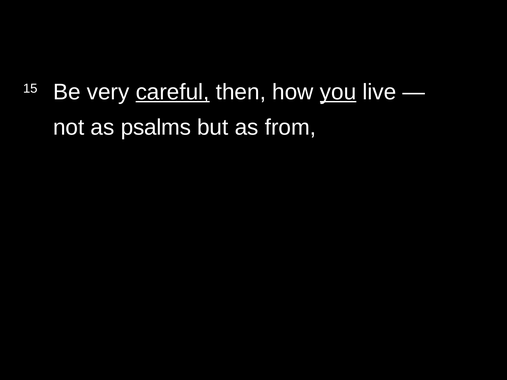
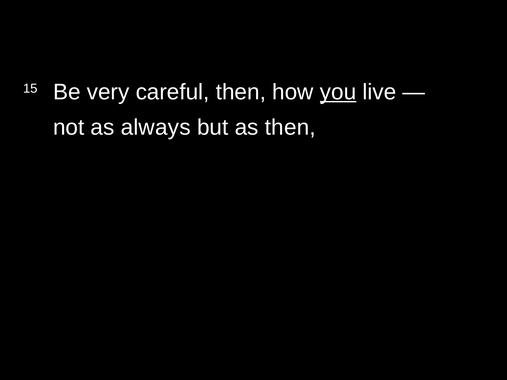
careful underline: present -> none (173, 92)
psalms: psalms -> always (156, 127)
as from: from -> then (290, 127)
